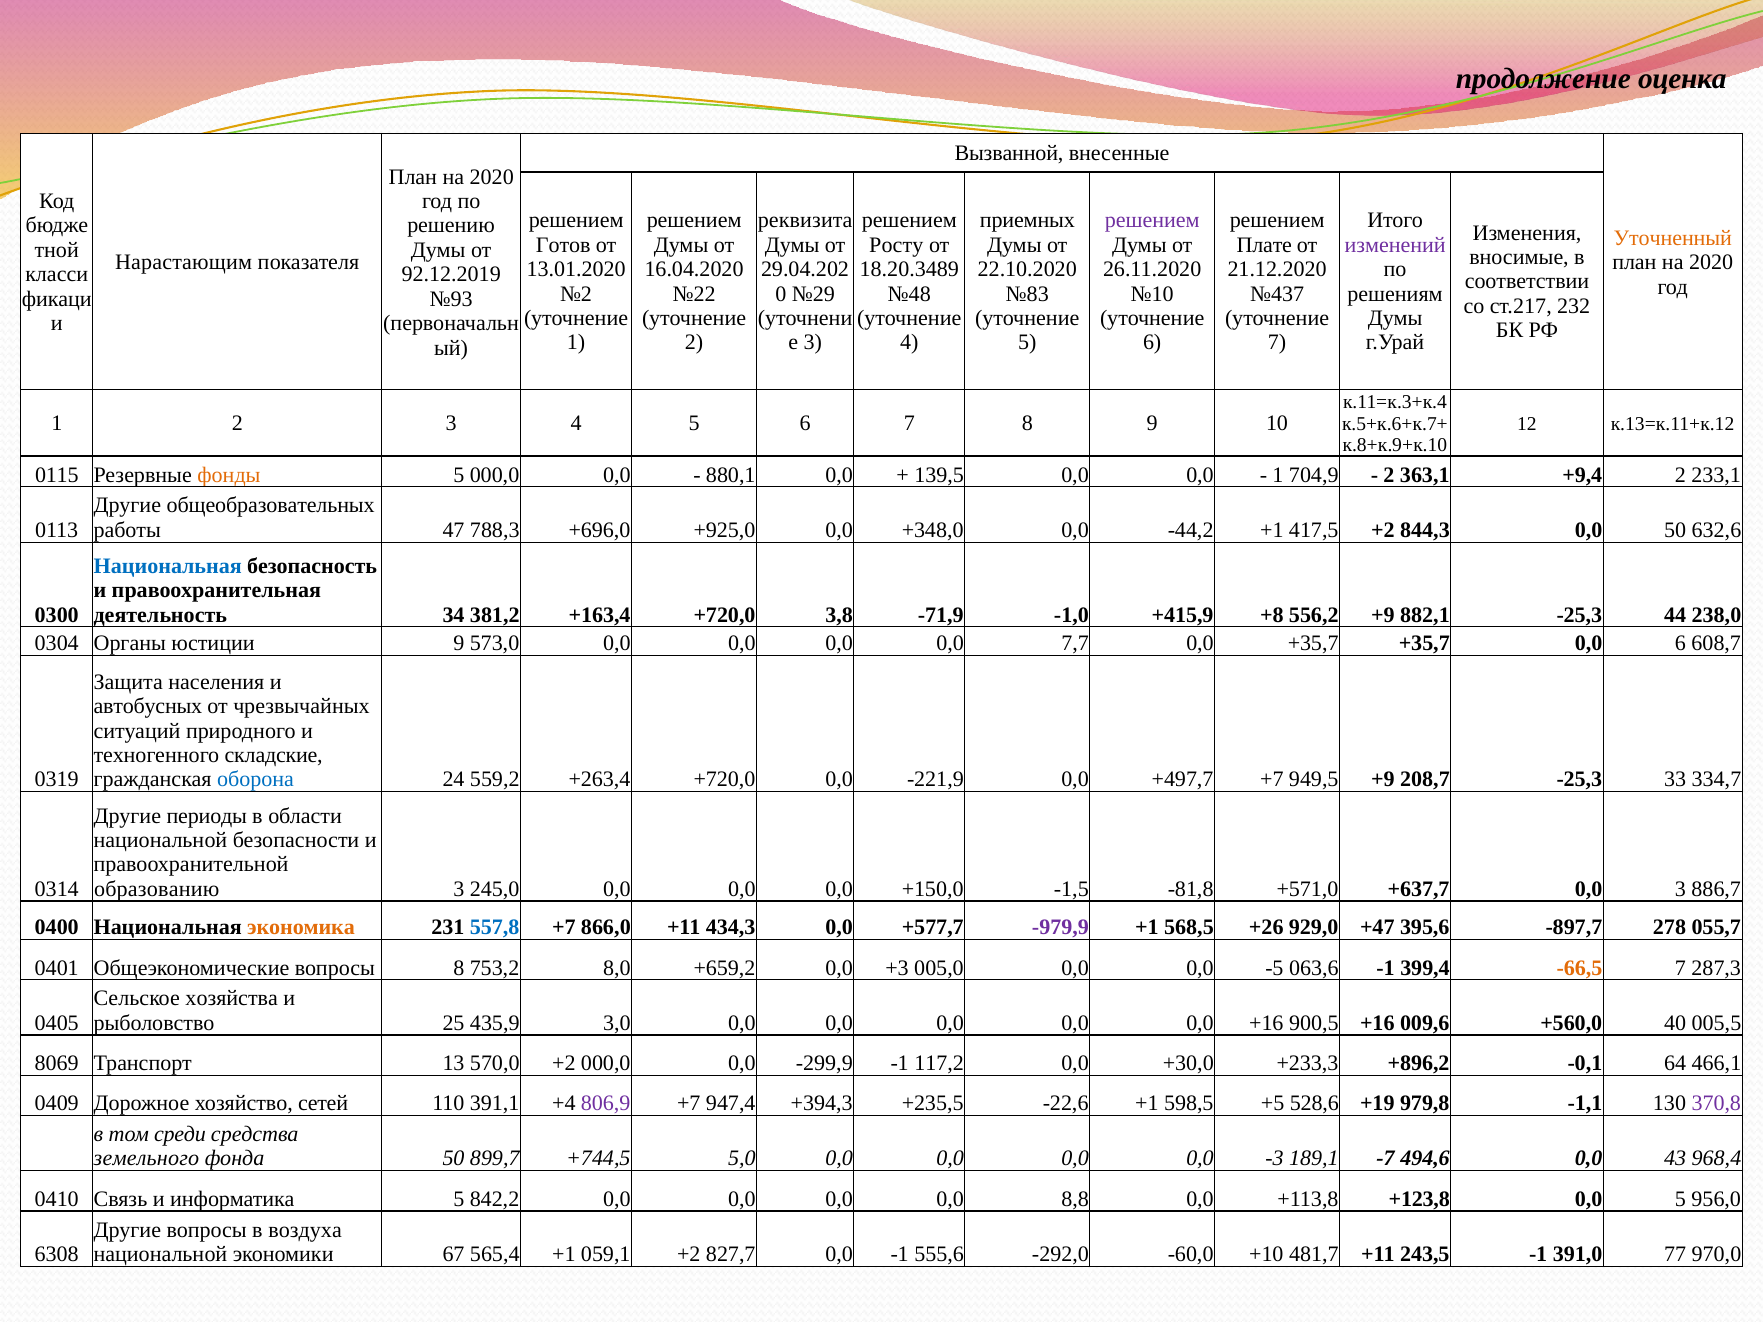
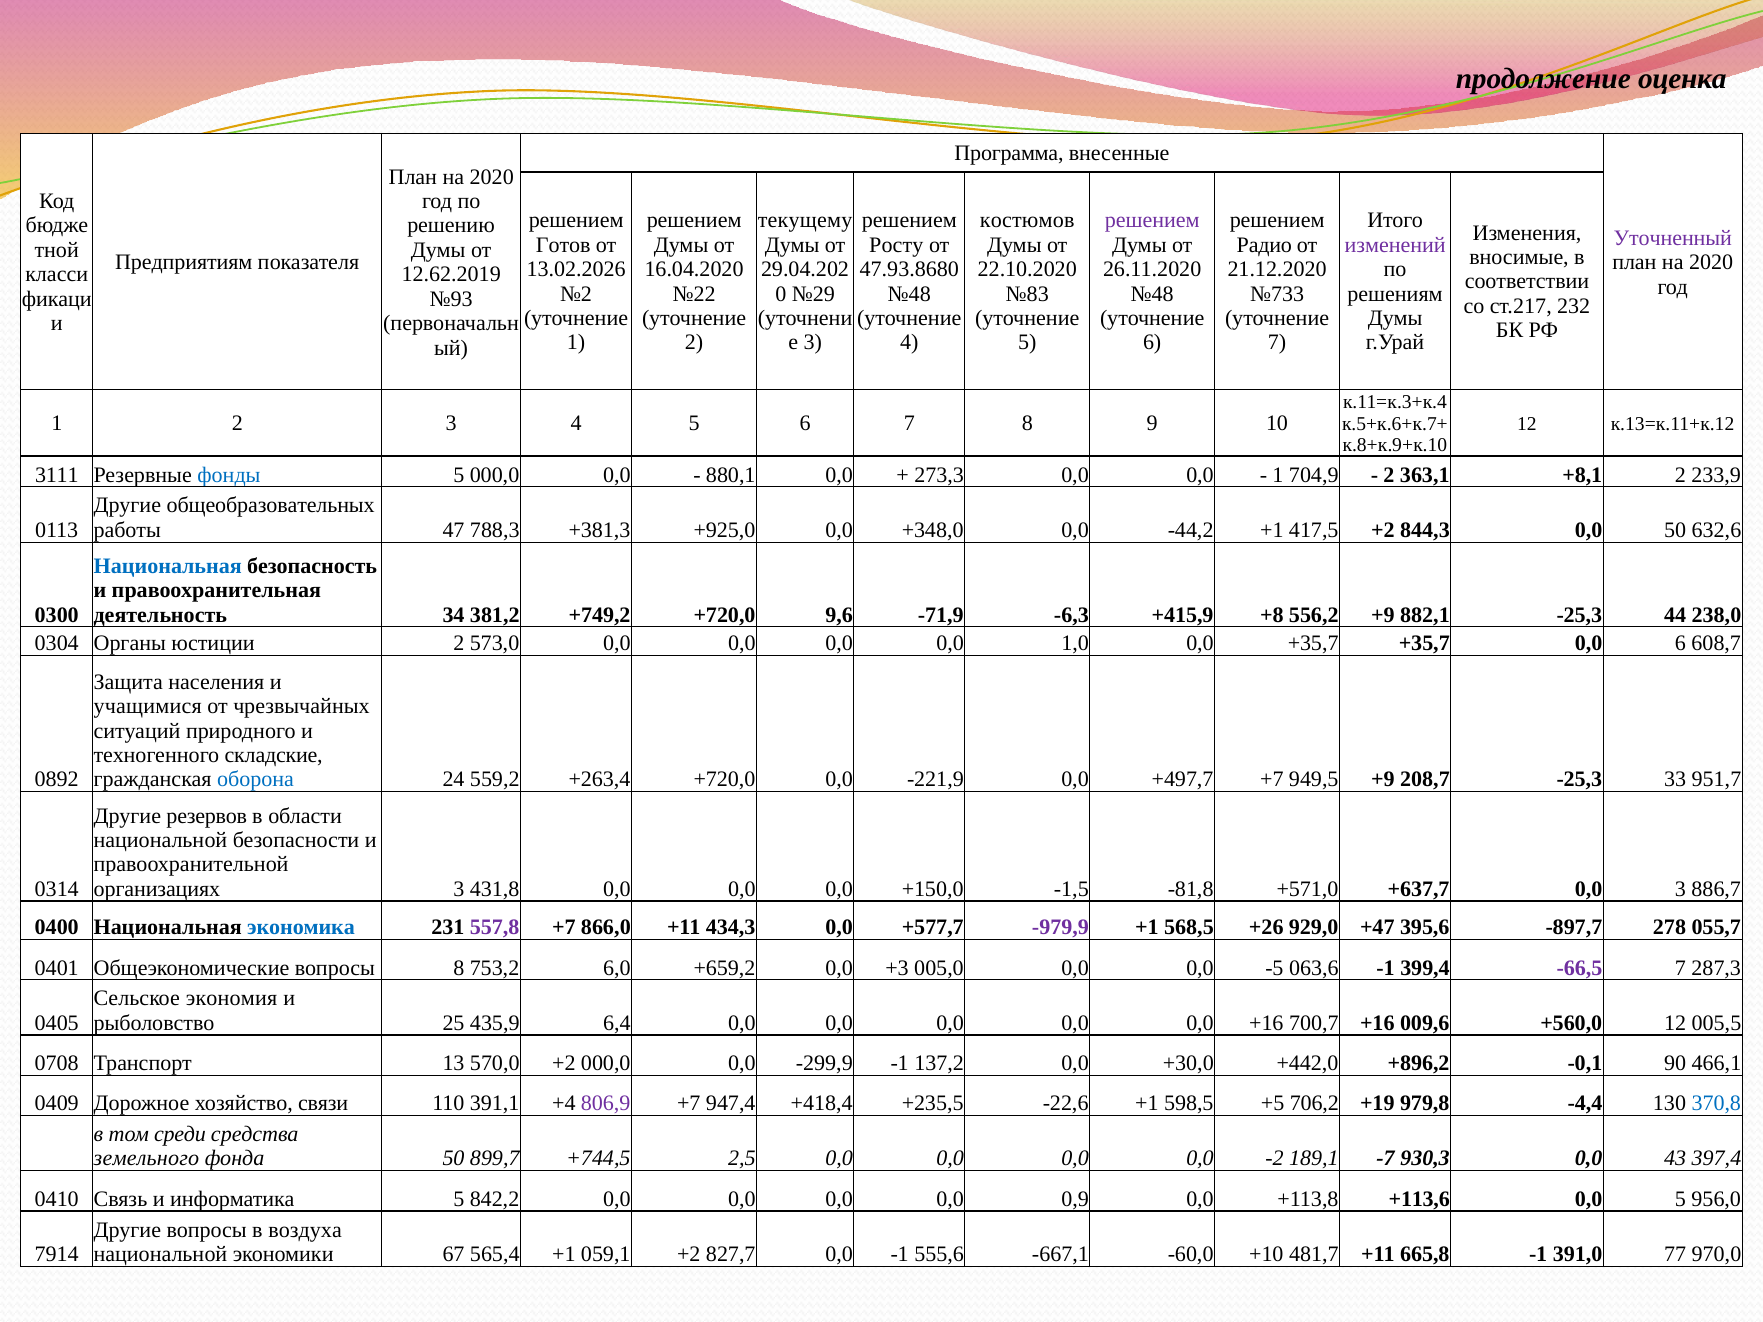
Вызванной: Вызванной -> Программа (1009, 154)
реквизита: реквизита -> текущему (805, 221)
приемных: приемных -> костюмов (1027, 221)
Уточненный colour: orange -> purple (1673, 238)
Плате: Плате -> Радио (1264, 245)
Нарастающим: Нарастающим -> Предприятиям (184, 262)
13.01.2020: 13.01.2020 -> 13.02.2026 (576, 269)
18.20.3489: 18.20.3489 -> 47.93.8680 (909, 269)
92.12.2019: 92.12.2019 -> 12.62.2019 (451, 275)
№10: №10 -> №48 (1152, 294)
№437: №437 -> №733 (1277, 294)
0115: 0115 -> 3111 (57, 475)
фонды colour: orange -> blue (229, 475)
139,5: 139,5 -> 273,3 (939, 475)
+9,4: +9,4 -> +8,1 (1582, 475)
233,1: 233,1 -> 233,9 (1716, 475)
+696,0: +696,0 -> +381,3 (600, 530)
+163,4: +163,4 -> +749,2 (600, 615)
3,8: 3,8 -> 9,6 (839, 615)
-1,0: -1,0 -> -6,3 (1071, 615)
юстиции 9: 9 -> 2 (459, 643)
7,7: 7,7 -> 1,0 (1075, 643)
автобусных: автобусных -> учащимися (148, 707)
0319: 0319 -> 0892 (57, 780)
334,7: 334,7 -> 951,7 (1716, 780)
периоды: периоды -> резервов (207, 816)
образованию: образованию -> организациях (157, 889)
245,0: 245,0 -> 431,8 (495, 889)
экономика colour: orange -> blue (301, 928)
557,8 colour: blue -> purple (495, 928)
8,0: 8,0 -> 6,0 (617, 968)
-66,5 colour: orange -> purple (1579, 968)
хозяйства: хозяйства -> экономия (232, 999)
3,0: 3,0 -> 6,4 (617, 1023)
900,5: 900,5 -> 700,7 (1314, 1023)
+560,0 40: 40 -> 12 (1675, 1023)
8069: 8069 -> 0708 (57, 1063)
117,2: 117,2 -> 137,2 (939, 1063)
+233,3: +233,3 -> +442,0 (1308, 1063)
64: 64 -> 90 (1675, 1063)
сетей: сетей -> связи (323, 1104)
+394,3: +394,3 -> +418,4 (822, 1104)
528,6: 528,6 -> 706,2 (1314, 1104)
-1,1: -1,1 -> -4,4 (1585, 1104)
370,8 colour: purple -> blue (1716, 1104)
5,0: 5,0 -> 2,5 (742, 1159)
-3: -3 -> -2 (1275, 1159)
494,6: 494,6 -> 930,3 (1425, 1159)
968,4: 968,4 -> 397,4 (1716, 1159)
8,8: 8,8 -> 0,9 (1075, 1199)
+123,8: +123,8 -> +113,6 (1419, 1199)
6308: 6308 -> 7914 (57, 1254)
-292,0: -292,0 -> -667,1 (1060, 1254)
243,5: 243,5 -> 665,8 (1425, 1254)
